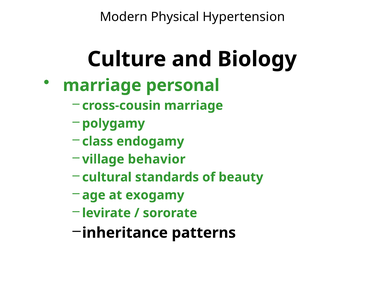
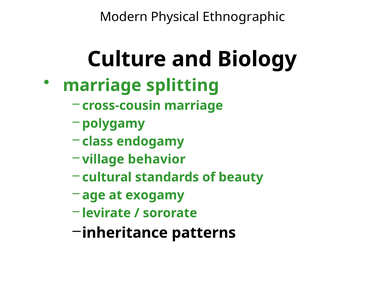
Hypertension: Hypertension -> Ethnographic (244, 17)
personal: personal -> splitting (183, 86)
